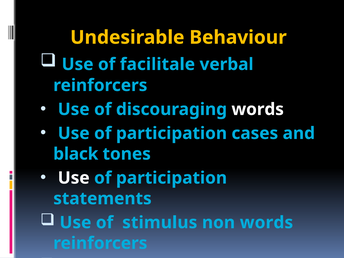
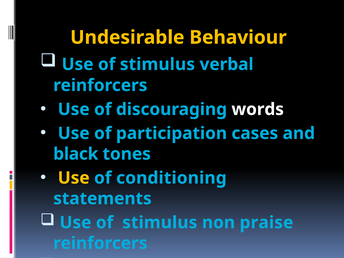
facilitale: facilitale -> stimulus (157, 64)
Use colour: white -> yellow (74, 178)
participation: participation -> conditioning (171, 178)
non words: words -> praise (266, 223)
